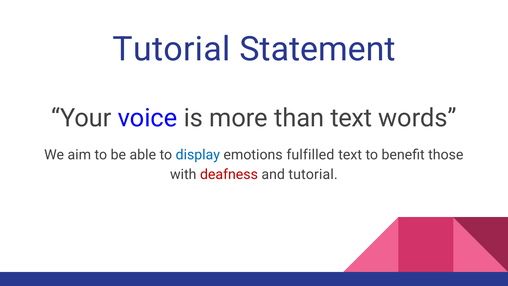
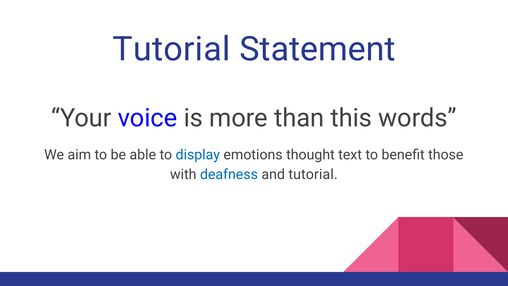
than text: text -> this (351, 118)
fulfilled: fulfilled -> thought (310, 155)
deafness colour: red -> blue (229, 174)
